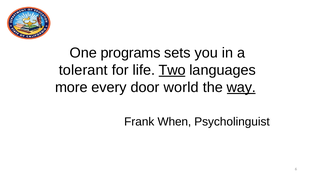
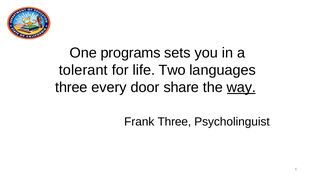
Two underline: present -> none (172, 70)
more: more -> three (71, 87)
world: world -> share (181, 87)
Frank When: When -> Three (174, 122)
